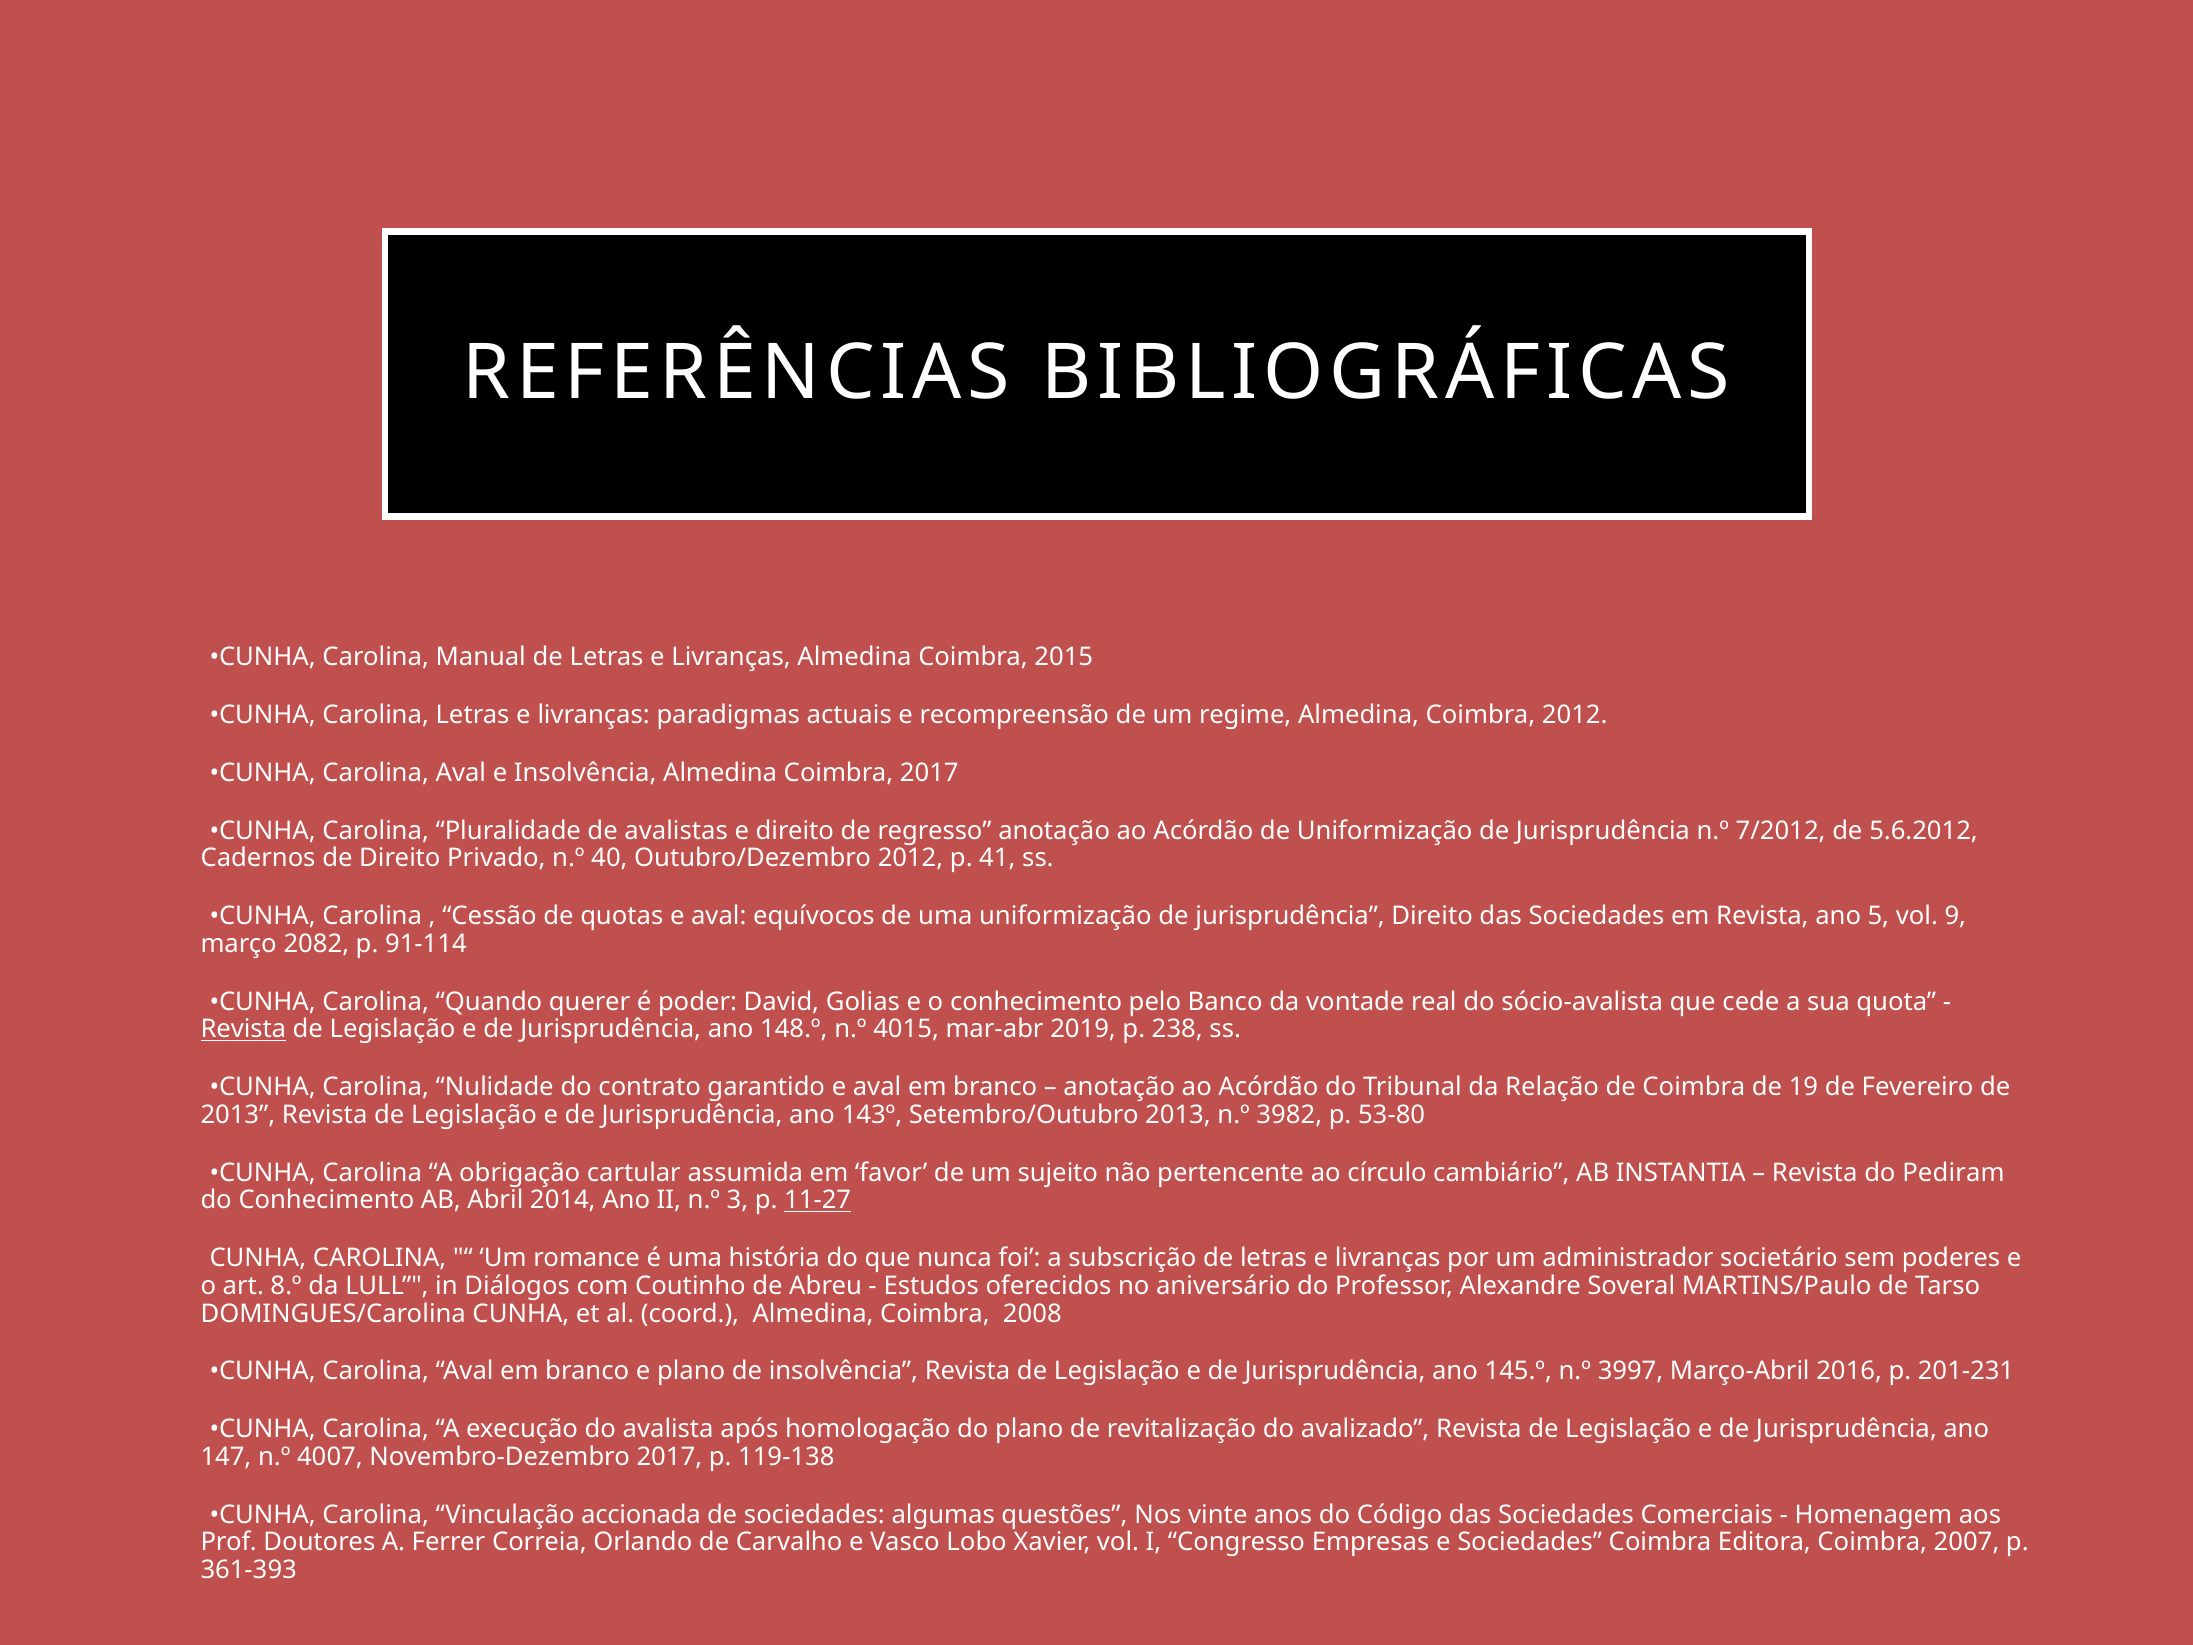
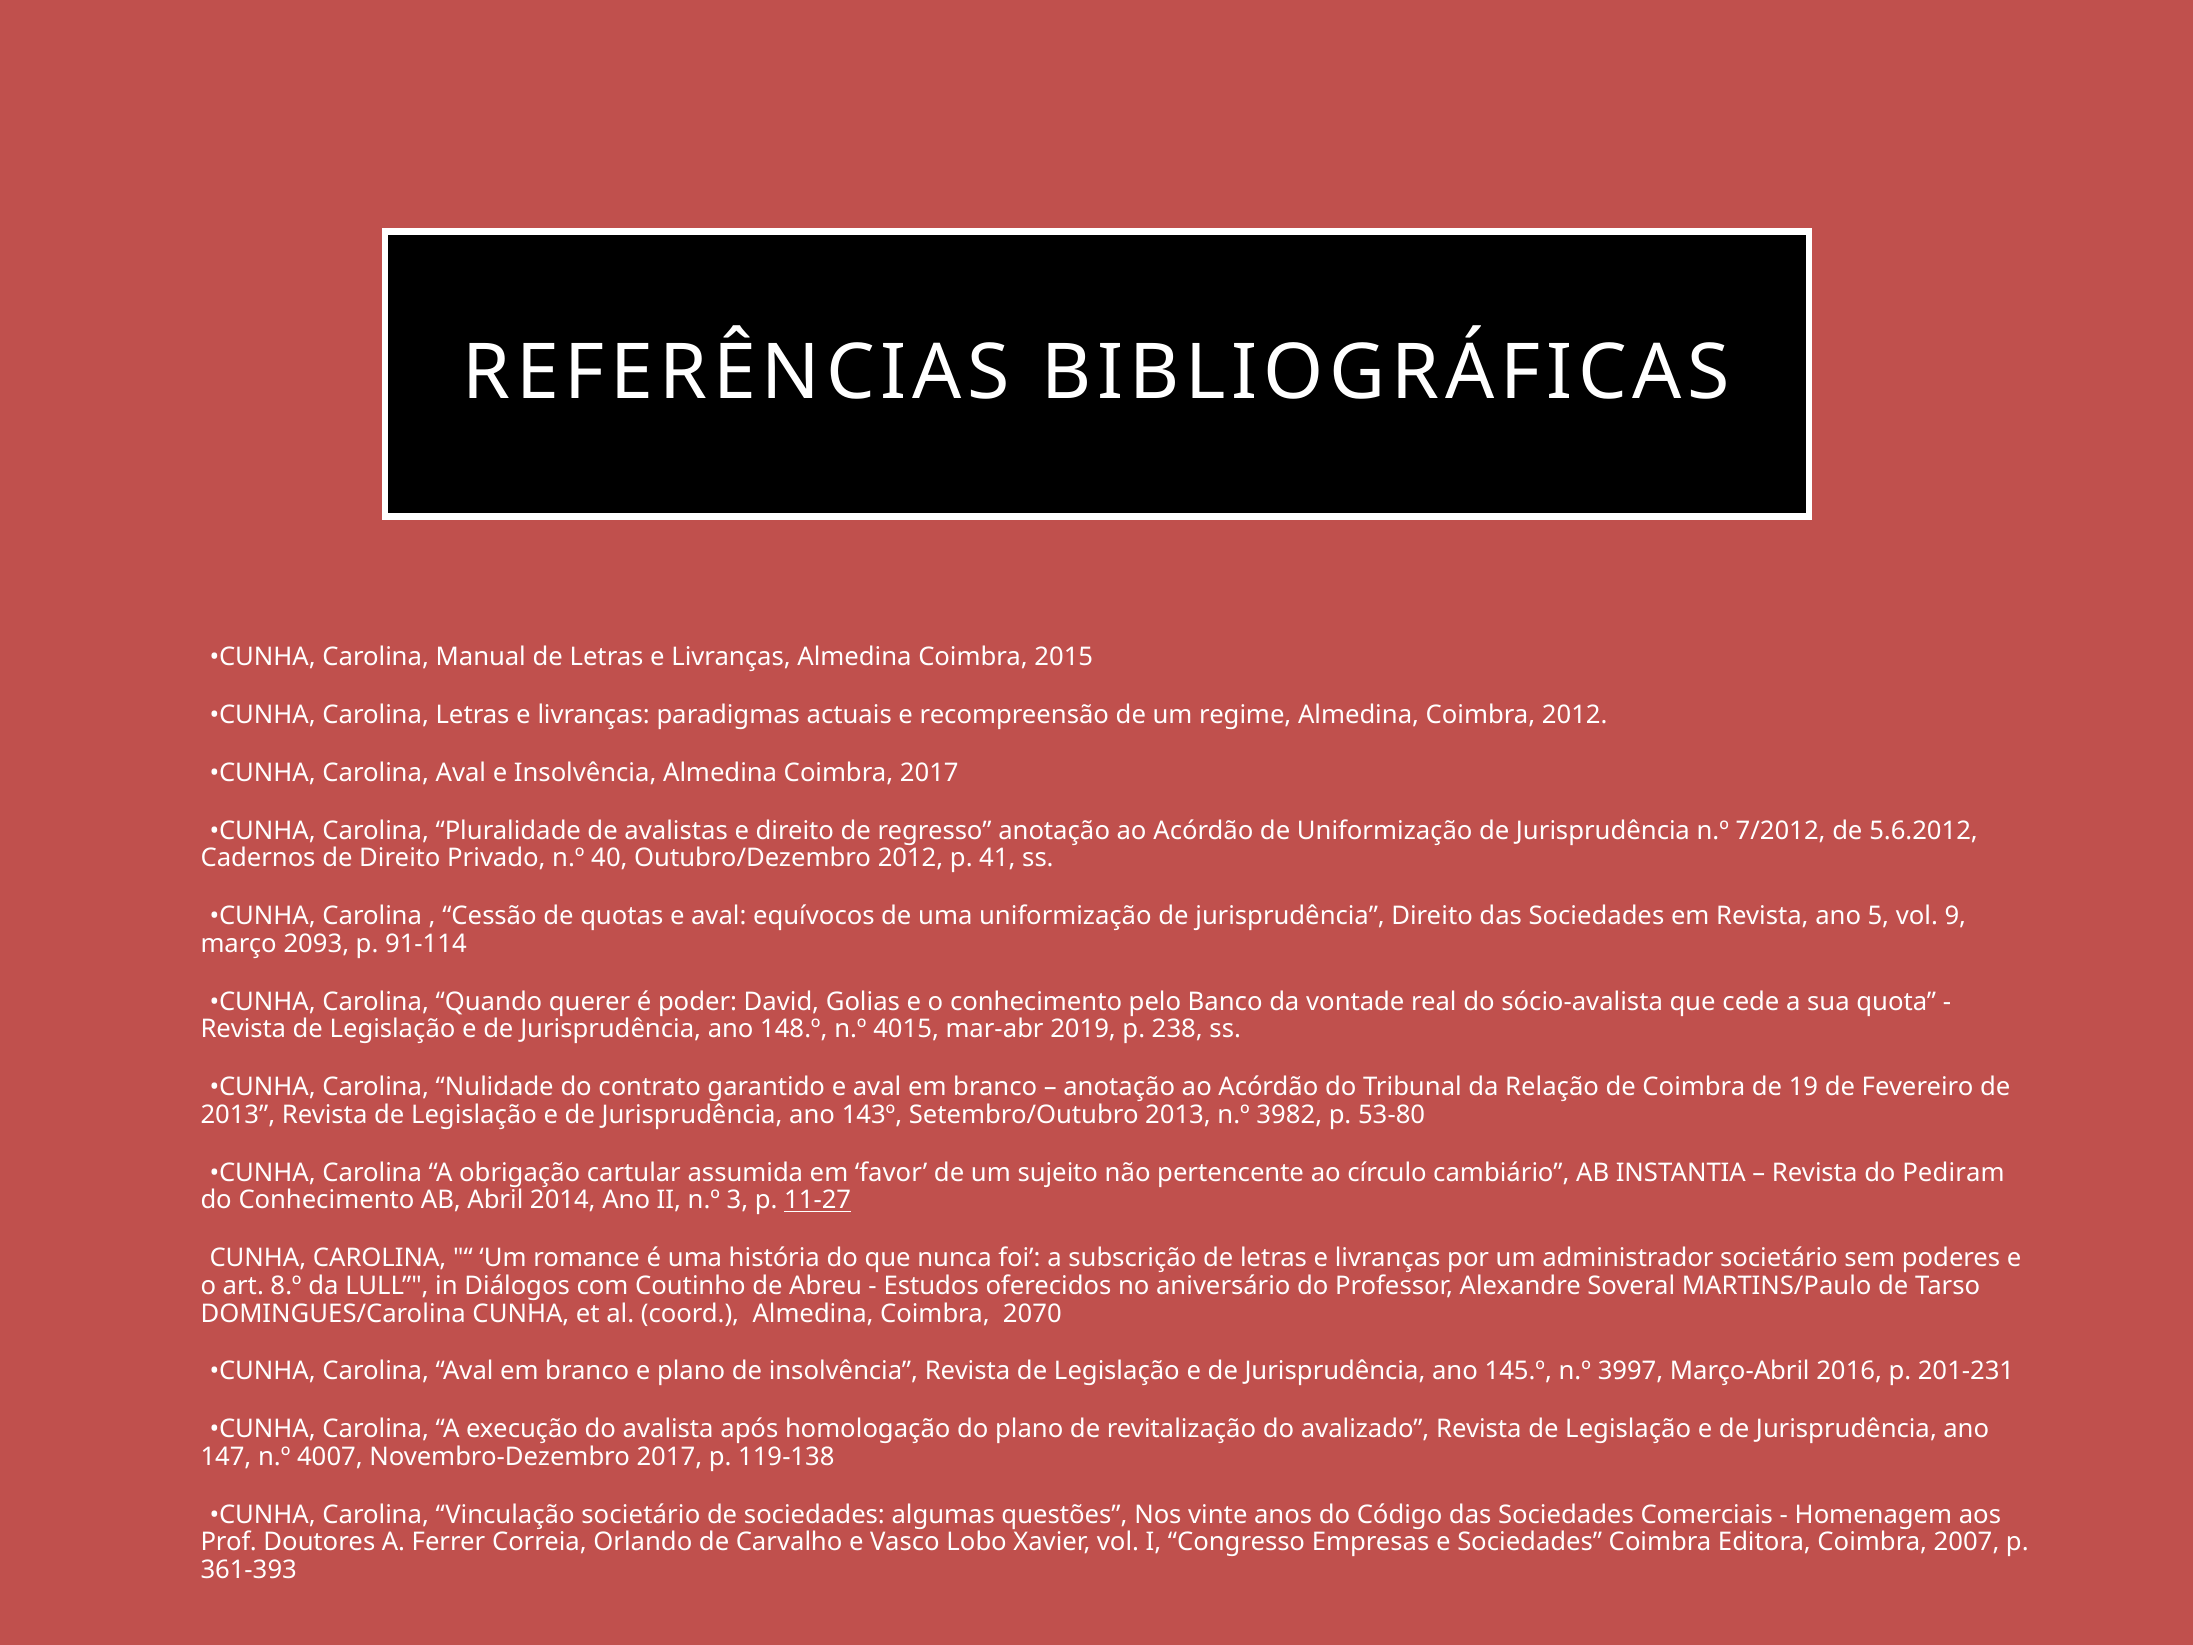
2082: 2082 -> 2093 (316, 944)
Revista underline: present -> none (243, 1029)
2008: 2008 -> 2070 (1032, 1313)
Vinculação accionada: accionada -> societário (641, 1514)
